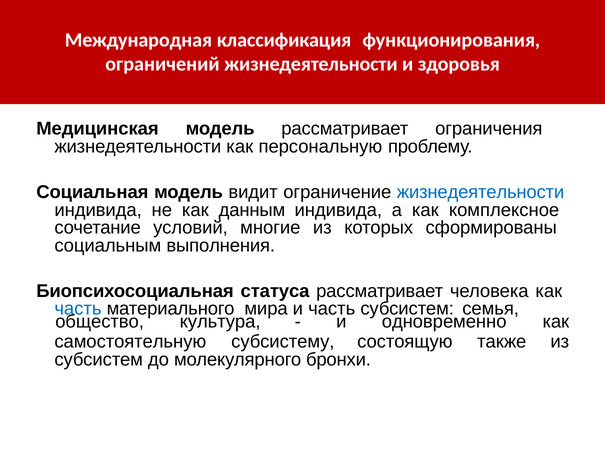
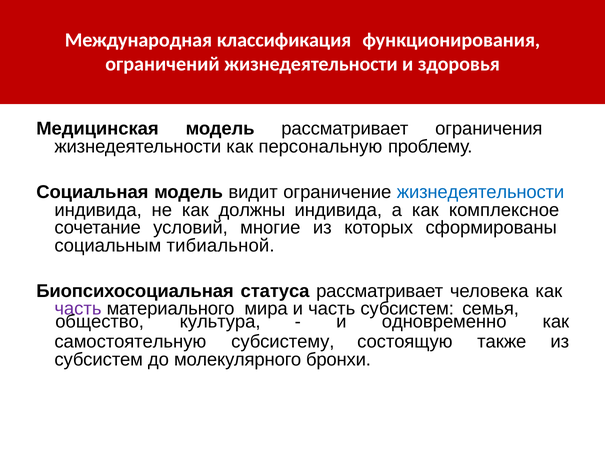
данным: данным -> должны (252, 210)
выполнения: выполнения -> тибиальной (221, 245)
часть colour: blue -> purple (78, 309)
